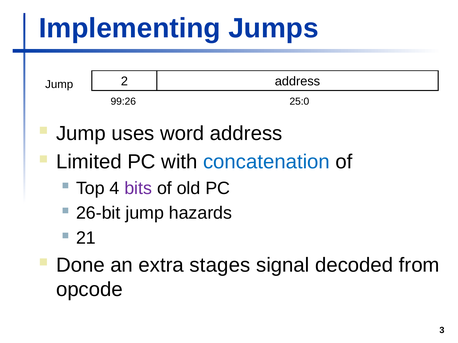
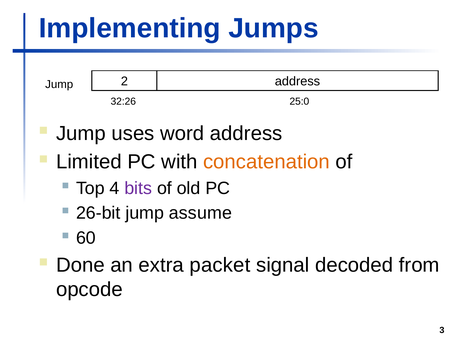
99:26: 99:26 -> 32:26 (123, 102)
concatenation colour: blue -> orange (267, 162)
hazards: hazards -> assume (200, 213)
21: 21 -> 60 (86, 238)
stages: stages -> packet (220, 265)
